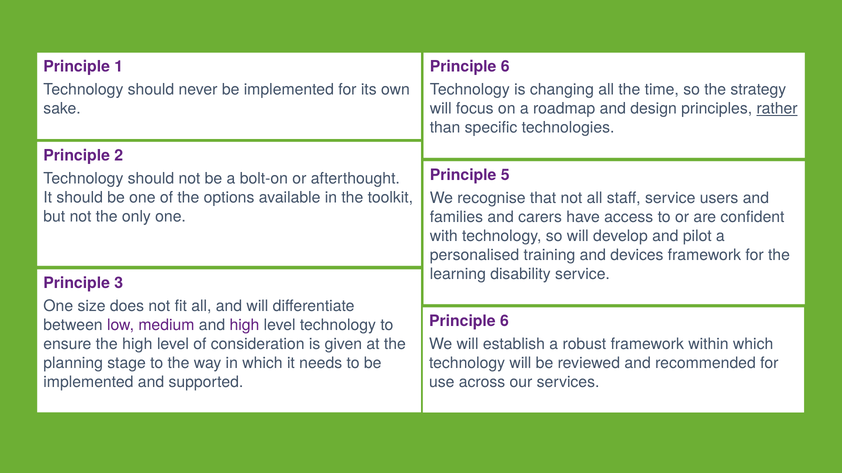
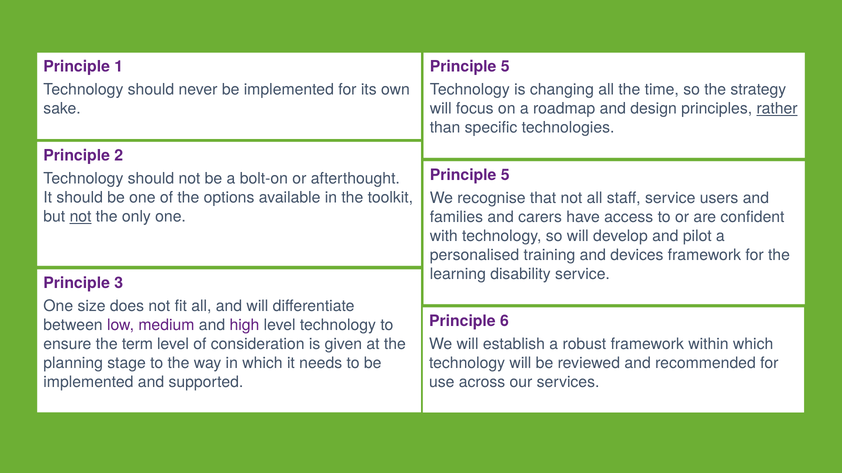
6: 6 -> 5 (505, 66)
not underline: none -> present (81, 217)
the high: high -> term (137, 345)
